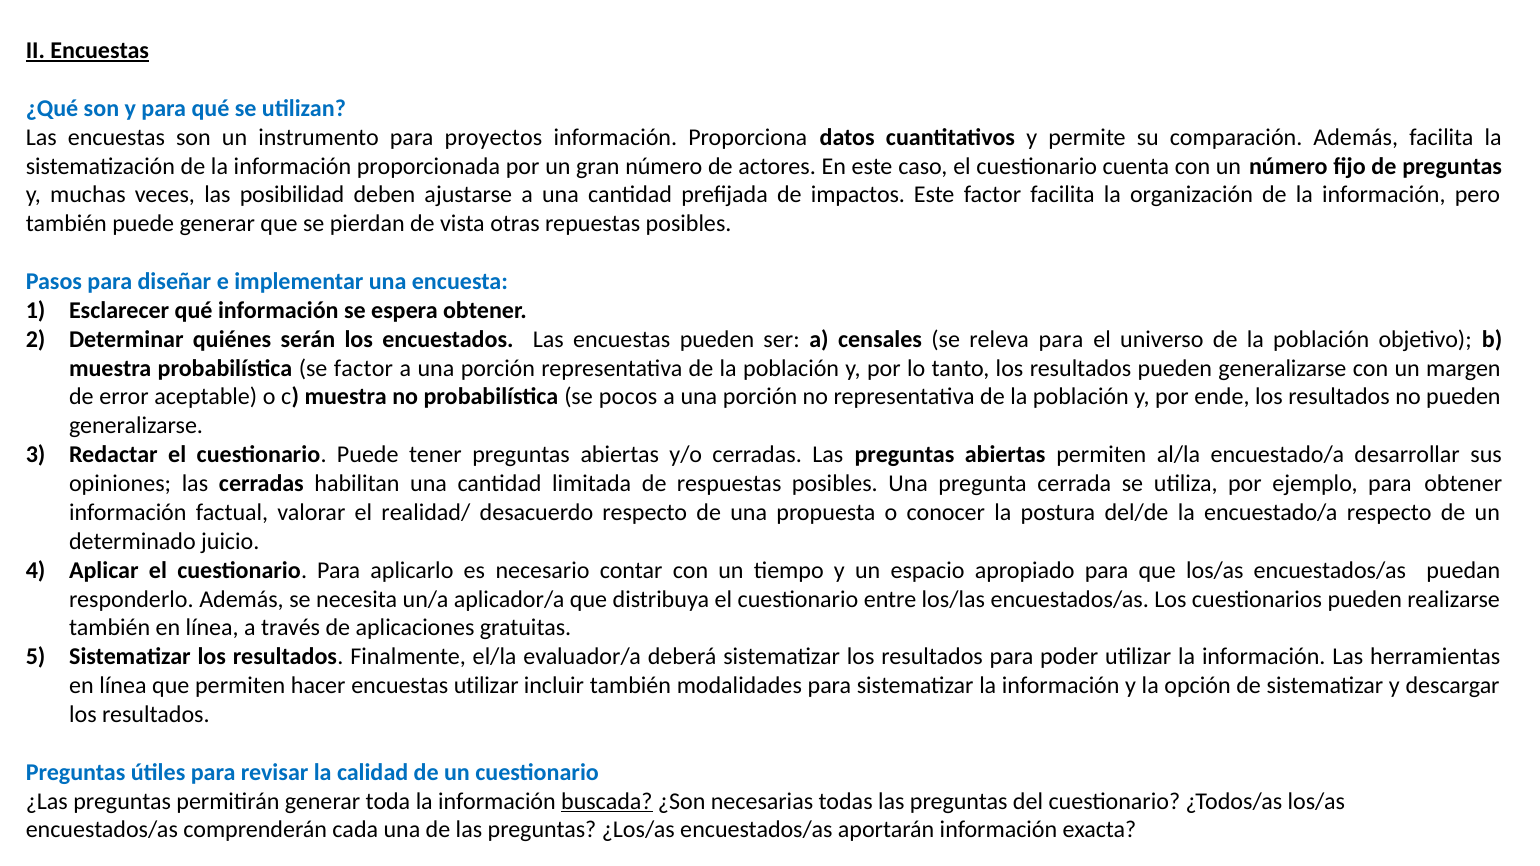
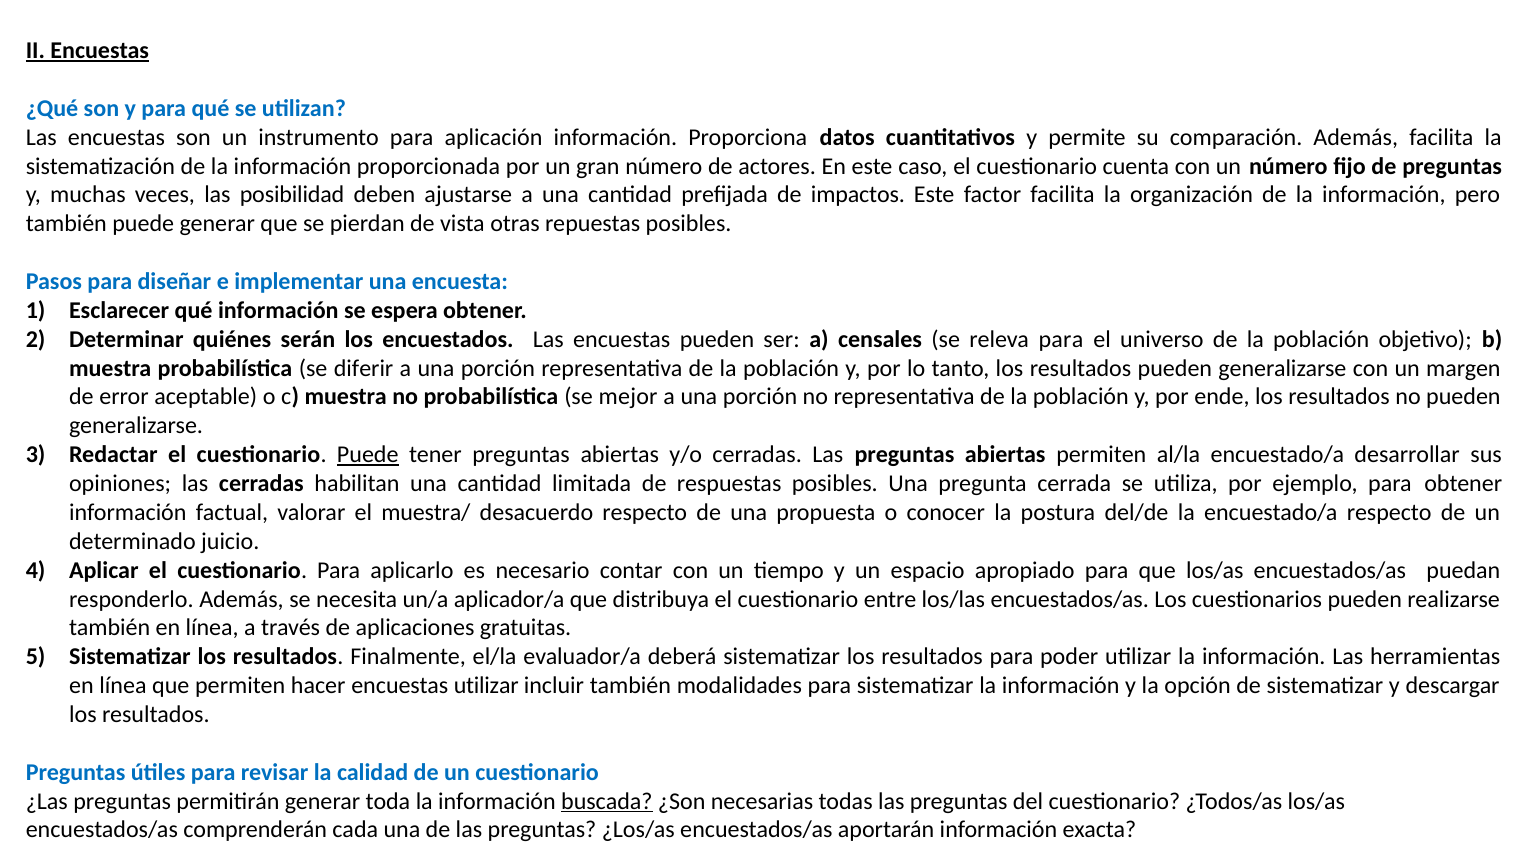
proyectos: proyectos -> aplicación (493, 137)
se factor: factor -> diferir (364, 368)
pocos: pocos -> mejor (628, 397)
Puede underline: none -> present (368, 455)
realidad/: realidad/ -> muestra/ (426, 513)
